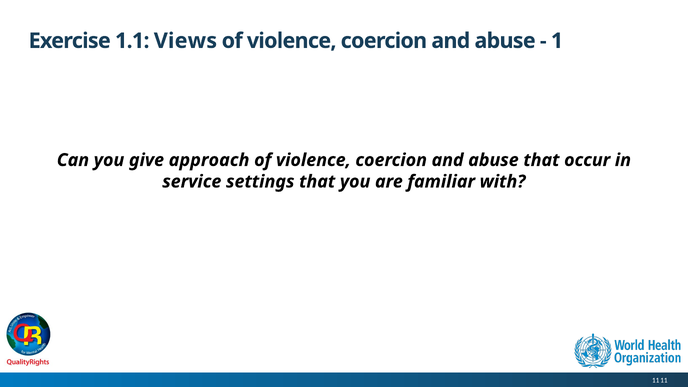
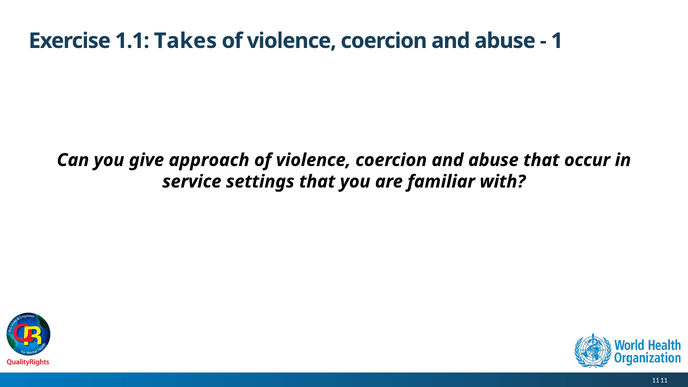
Views: Views -> Takes (185, 41)
